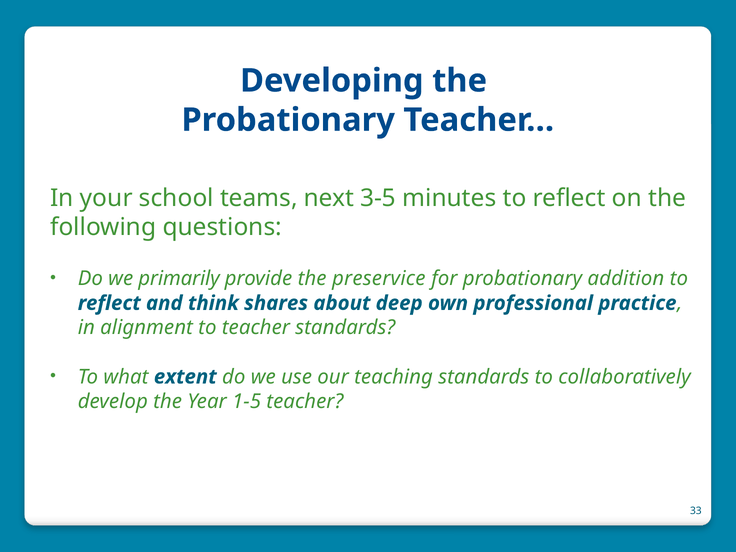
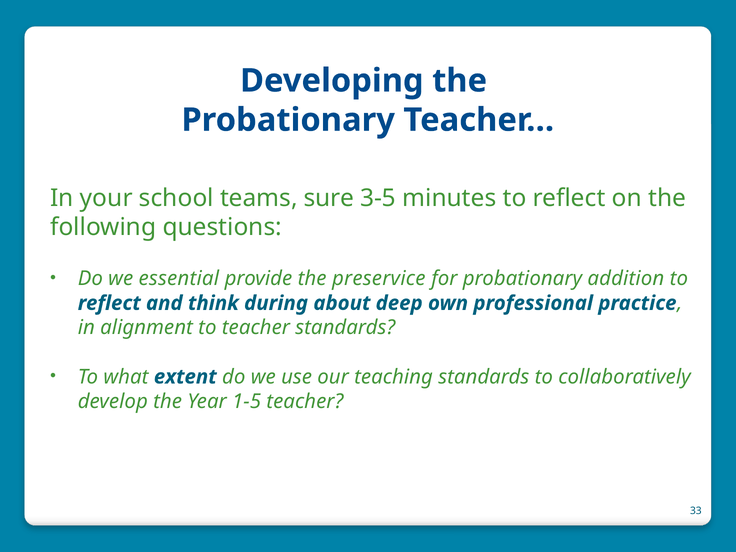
next: next -> sure (329, 198)
primarily: primarily -> essential (179, 279)
shares: shares -> during (276, 303)
